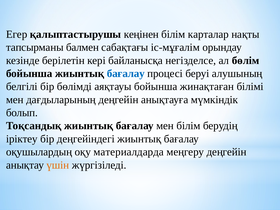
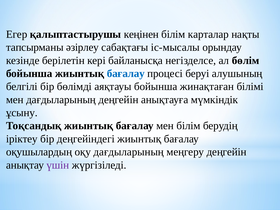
балмен: балмен -> әзірлеу (82, 47)
іс-мұғалім: іс-мұғалім -> іс-мысалы (175, 47)
болып: болып -> ұсыну (22, 113)
оқу материалдарда: материалдарда -> дағдыларының (129, 152)
үшін colour: orange -> purple (58, 165)
